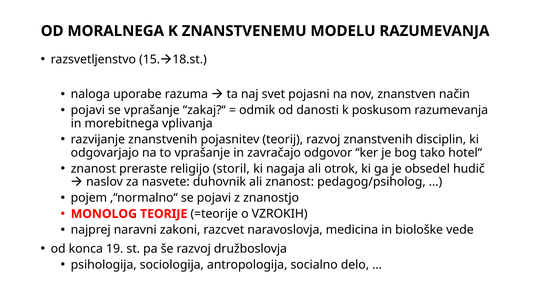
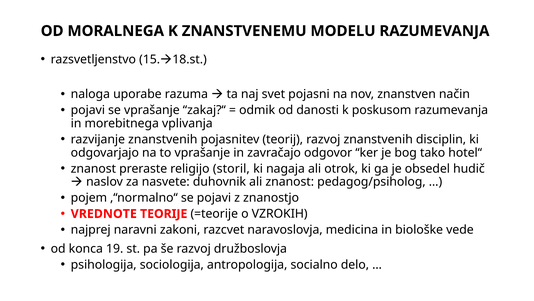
MONOLOG: MONOLOG -> VREDNOTE (104, 213)
